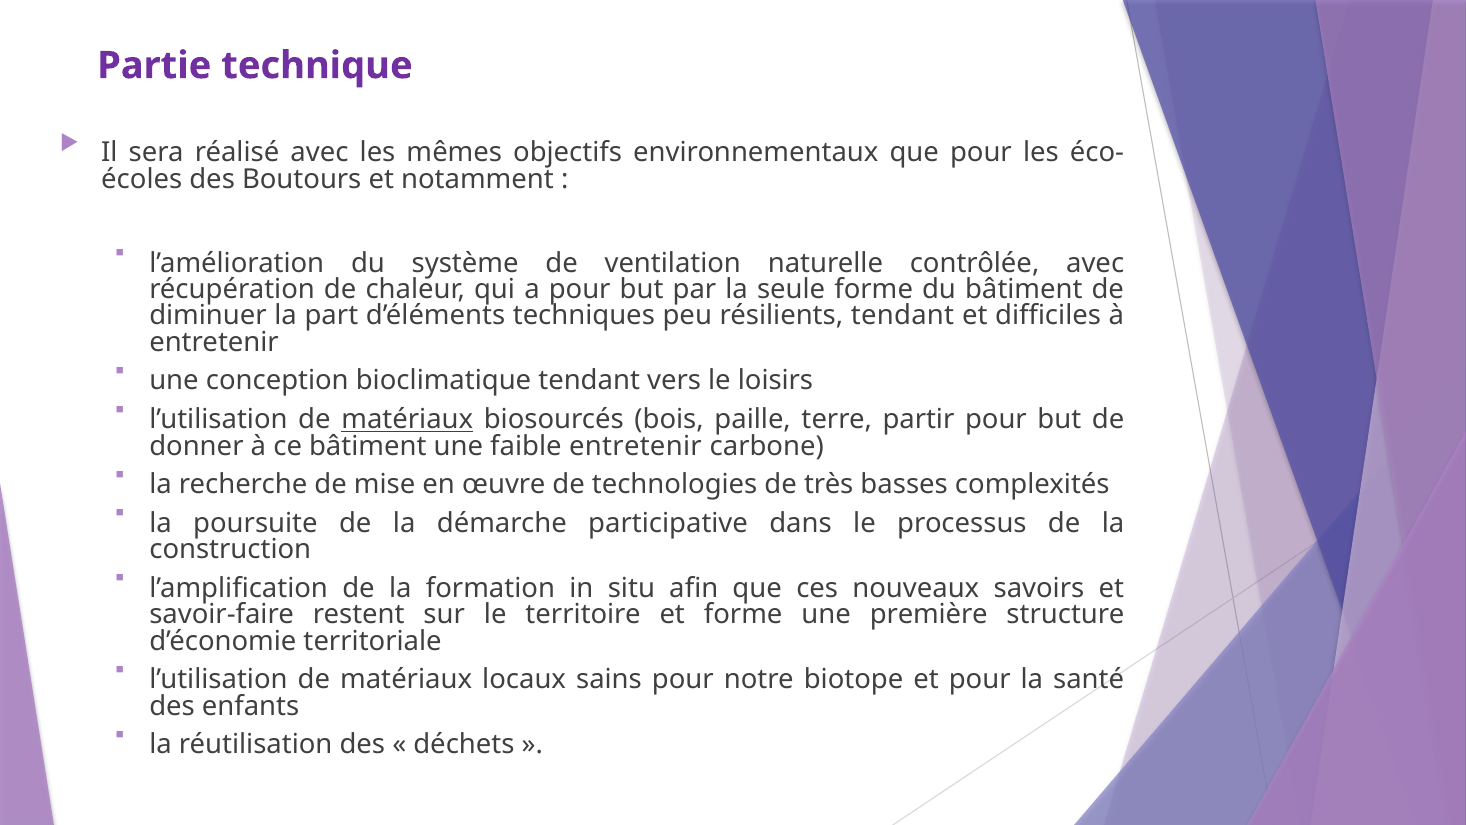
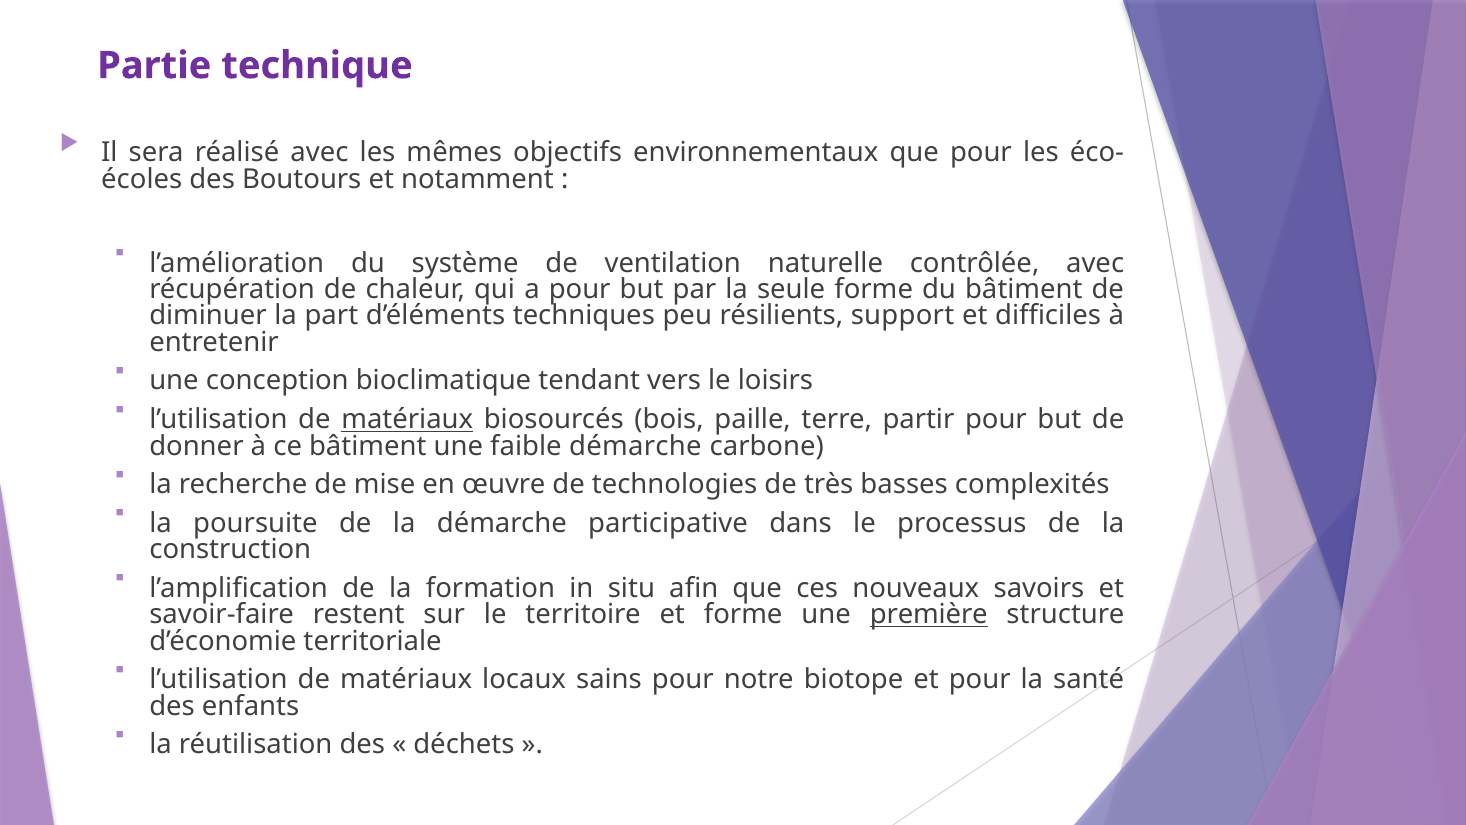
résilients tendant: tendant -> support (902, 316)
faible entretenir: entretenir -> démarche (635, 446)
première underline: none -> present (929, 614)
